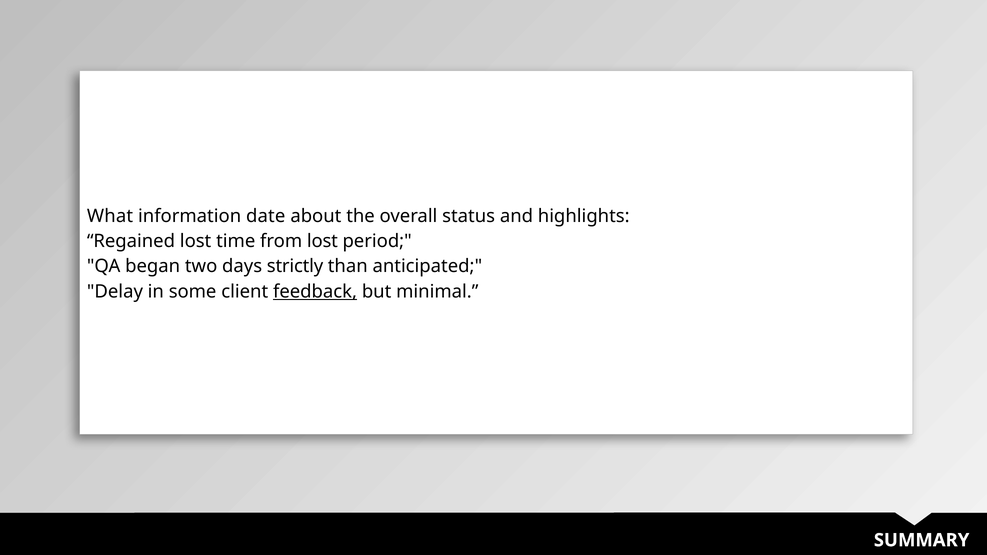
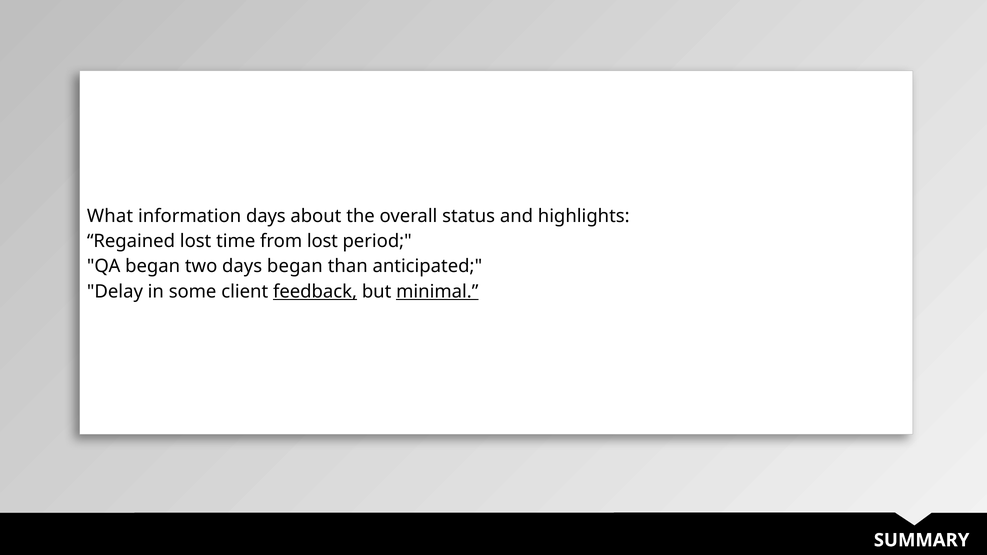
information date: date -> days (266, 216)
days strictly: strictly -> began (295, 266)
minimal underline: none -> present (437, 292)
